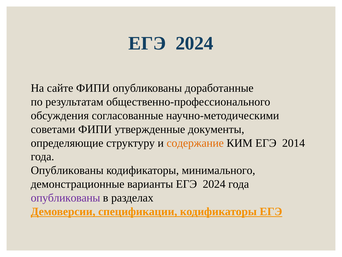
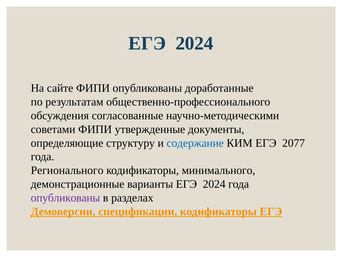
содержание colour: orange -> blue (195, 143)
2014: 2014 -> 2077 (294, 143)
Опубликованы: Опубликованы -> Регионального (67, 170)
